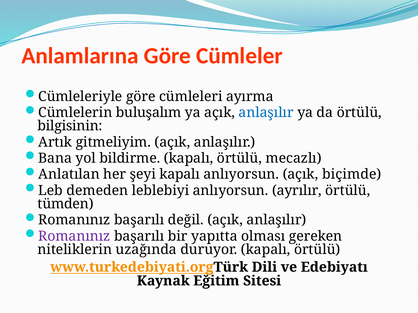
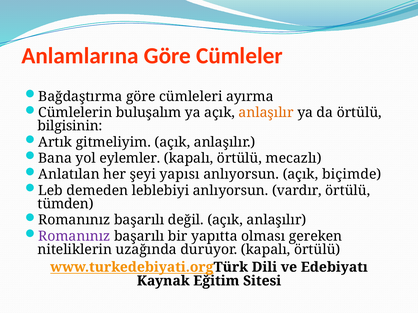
Cümleleriyle: Cümleleriyle -> Bağdaştırma (80, 97)
anlaşılır colour: blue -> orange (266, 113)
bildirme: bildirme -> eylemler (130, 158)
şeyi kapalı: kapalı -> yapısı (180, 175)
ayrılır: ayrılır -> vardır (297, 191)
